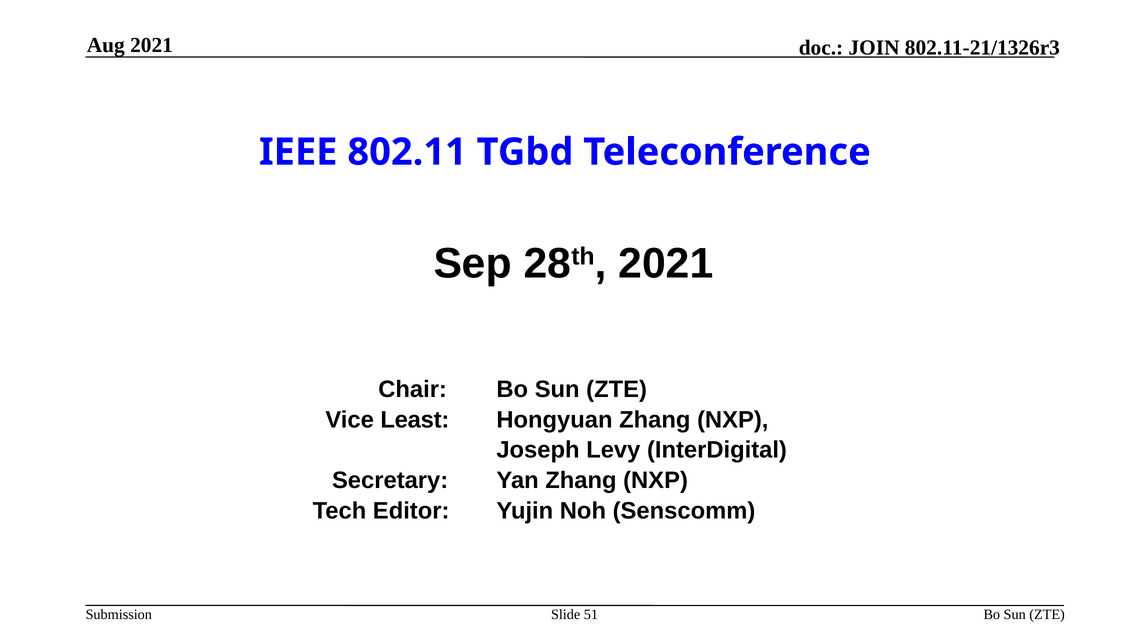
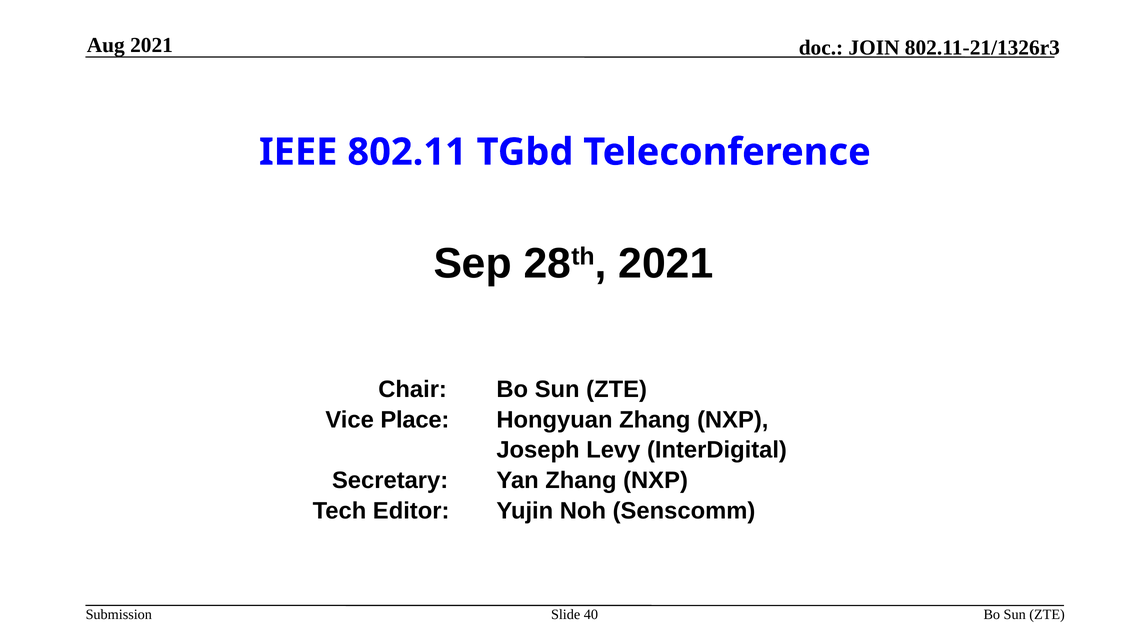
Least: Least -> Place (415, 420)
51: 51 -> 40 (591, 615)
